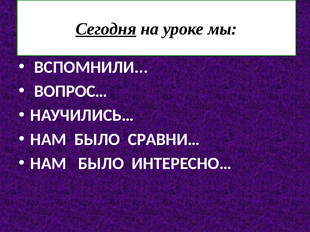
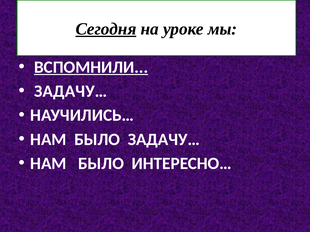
ВСПОМНИЛИ underline: none -> present (91, 67)
ВОПРОС…: ВОПРОС… -> ЗАДАЧУ… (71, 91)
БЫЛО СРАВНИ…: СРАВНИ… -> ЗАДАЧУ… (164, 140)
